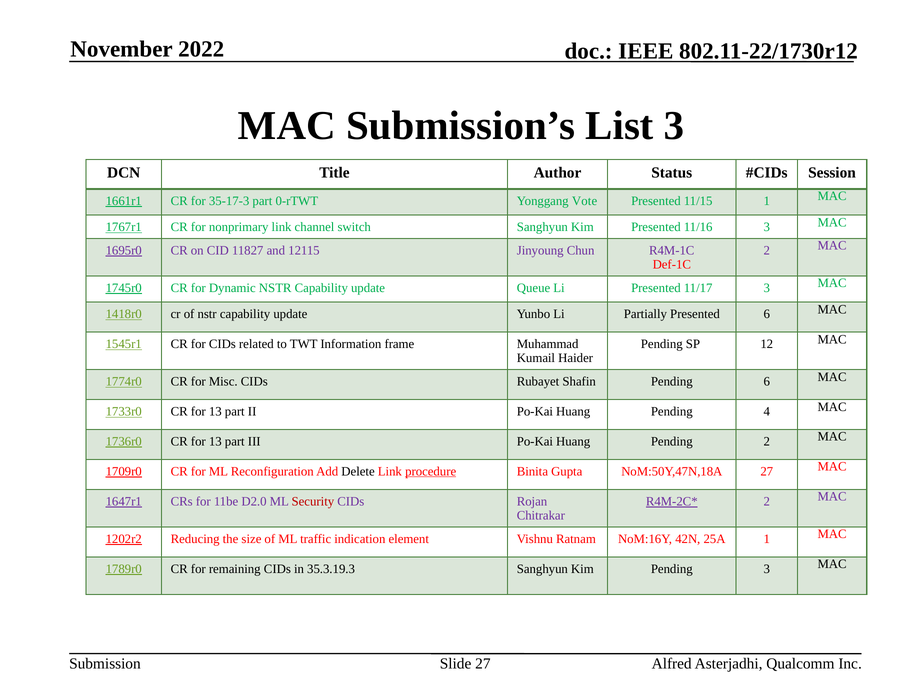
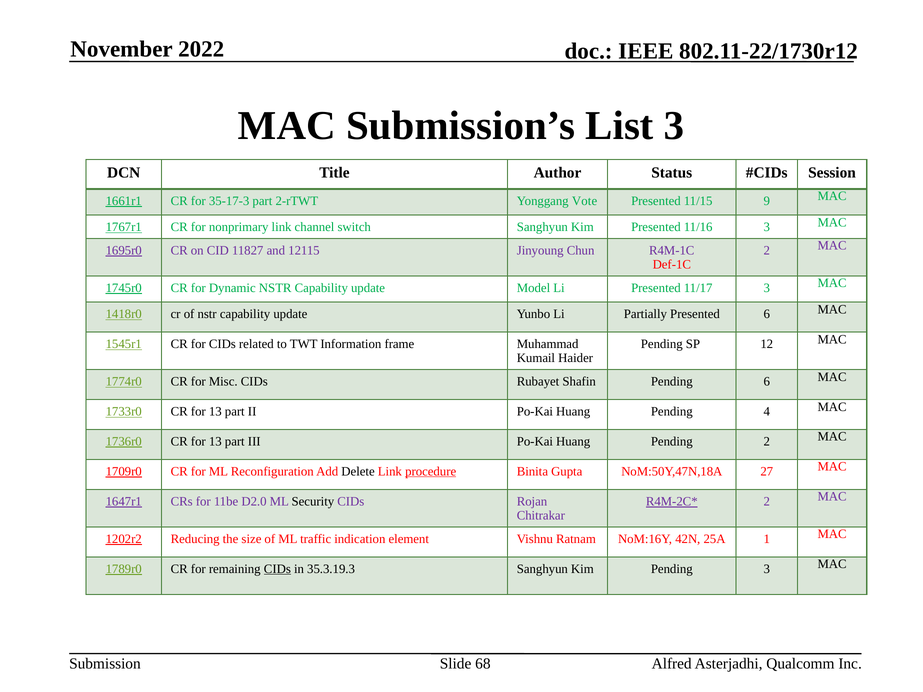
0-rTWT: 0-rTWT -> 2-rTWT (297, 201)
11/15 1: 1 -> 9 (767, 201)
Queue: Queue -> Model (534, 288)
Security colour: red -> black (313, 501)
CIDs underline: none -> present (277, 569)
Slide 27: 27 -> 68 (483, 664)
